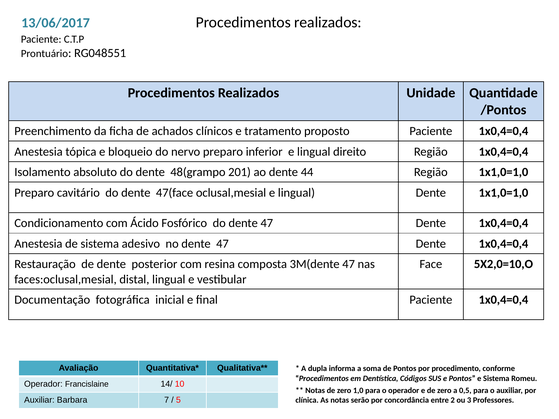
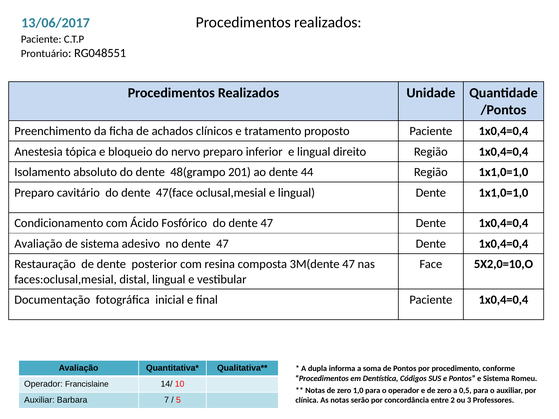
Anestesia: Anestesia -> Avaliação (38, 244)
